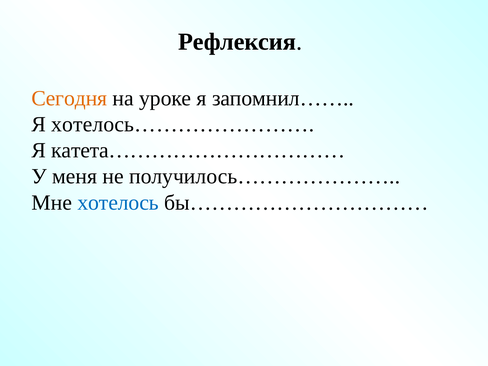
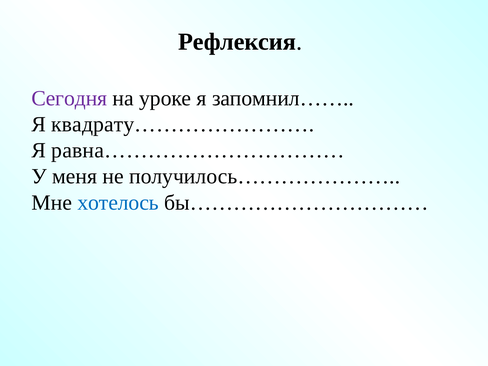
Сегодня colour: orange -> purple (69, 98)
хотелось……………………: хотелось…………………… -> квадрату…………………… (183, 124)
катета……………………………: катета…………………………… -> равна…………………………… (198, 150)
